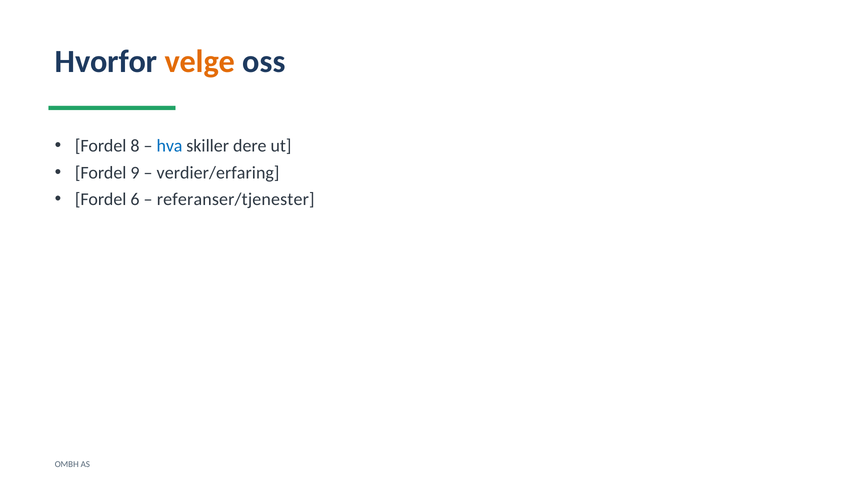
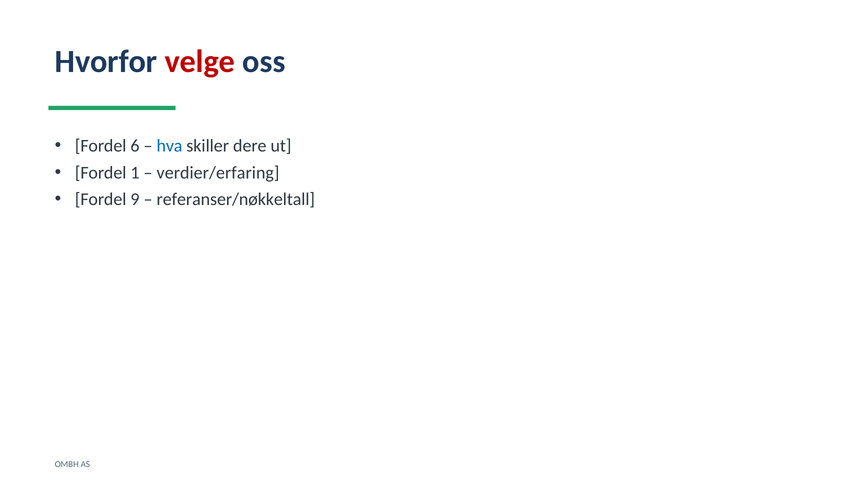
velge colour: orange -> red (200, 61)
8: 8 -> 6 (135, 146)
9: 9 -> 1 (135, 173)
6: 6 -> 9 (135, 200)
referanser/tjenester: referanser/tjenester -> referanser/nøkkeltall (236, 200)
